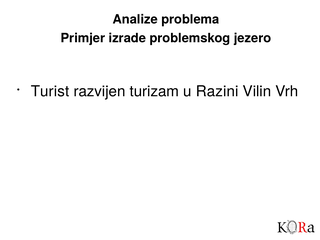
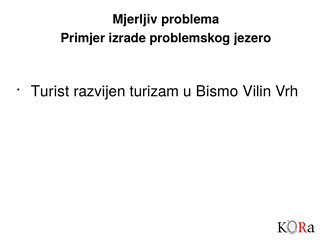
Analize: Analize -> Mjerljiv (135, 19)
Razini: Razini -> Bismo (217, 91)
